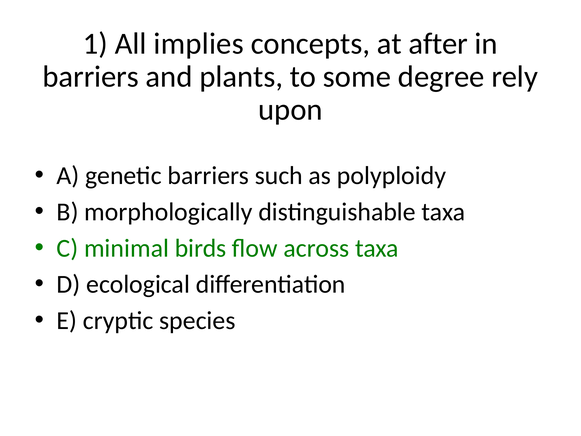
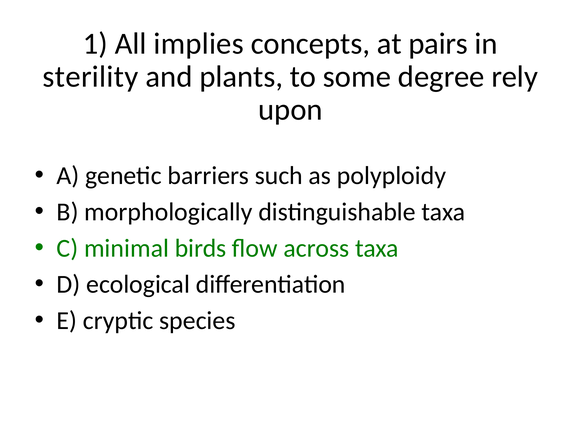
after: after -> pairs (438, 44)
barriers: barriers -> sterility (91, 77)
